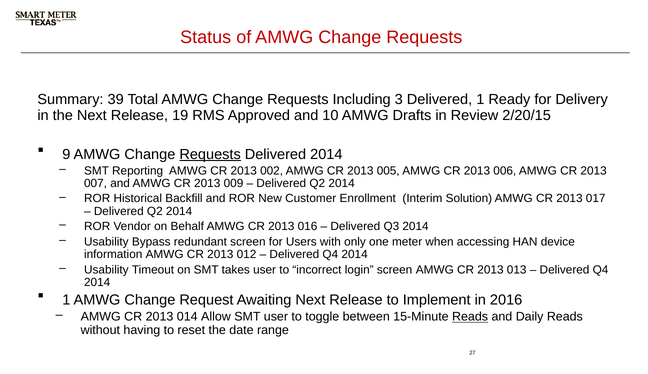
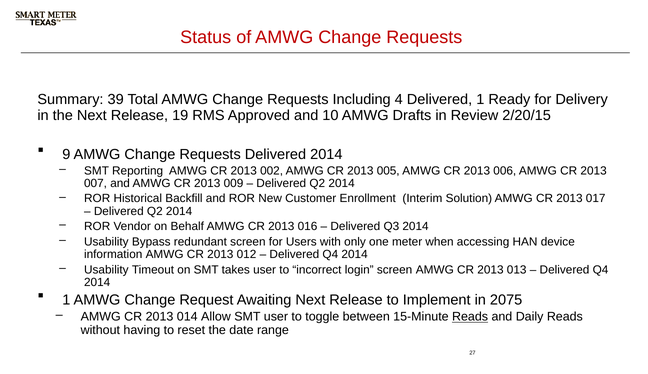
3: 3 -> 4 (399, 99)
Requests underline: present -> none (210, 154)
2016: 2016 -> 2075 (506, 300)
